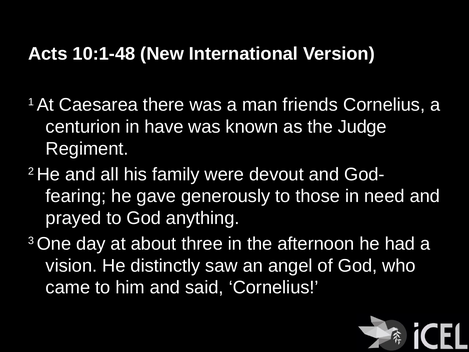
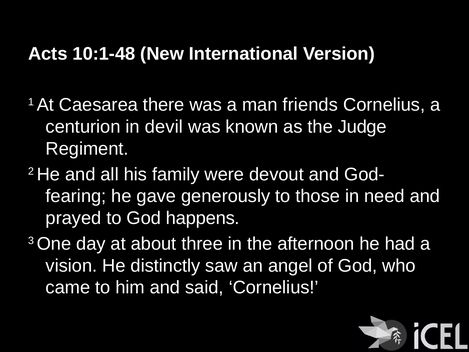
have: have -> devil (164, 127)
anything: anything -> happens (203, 218)
